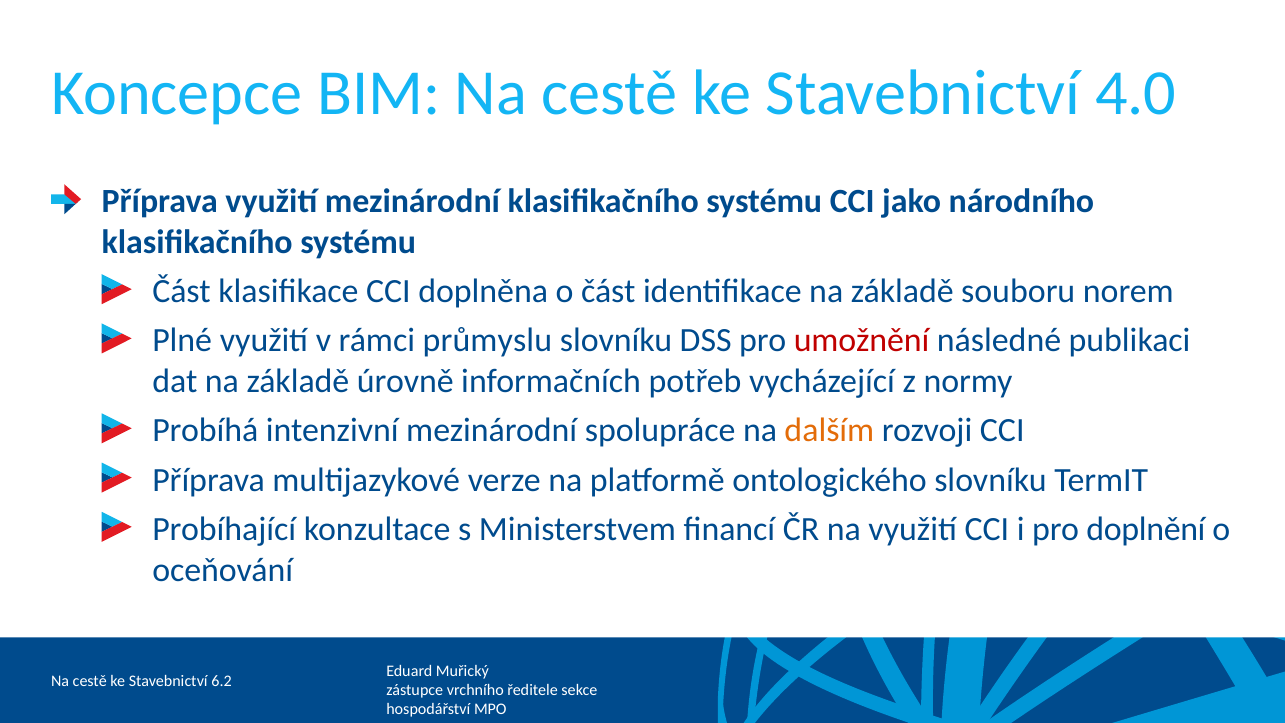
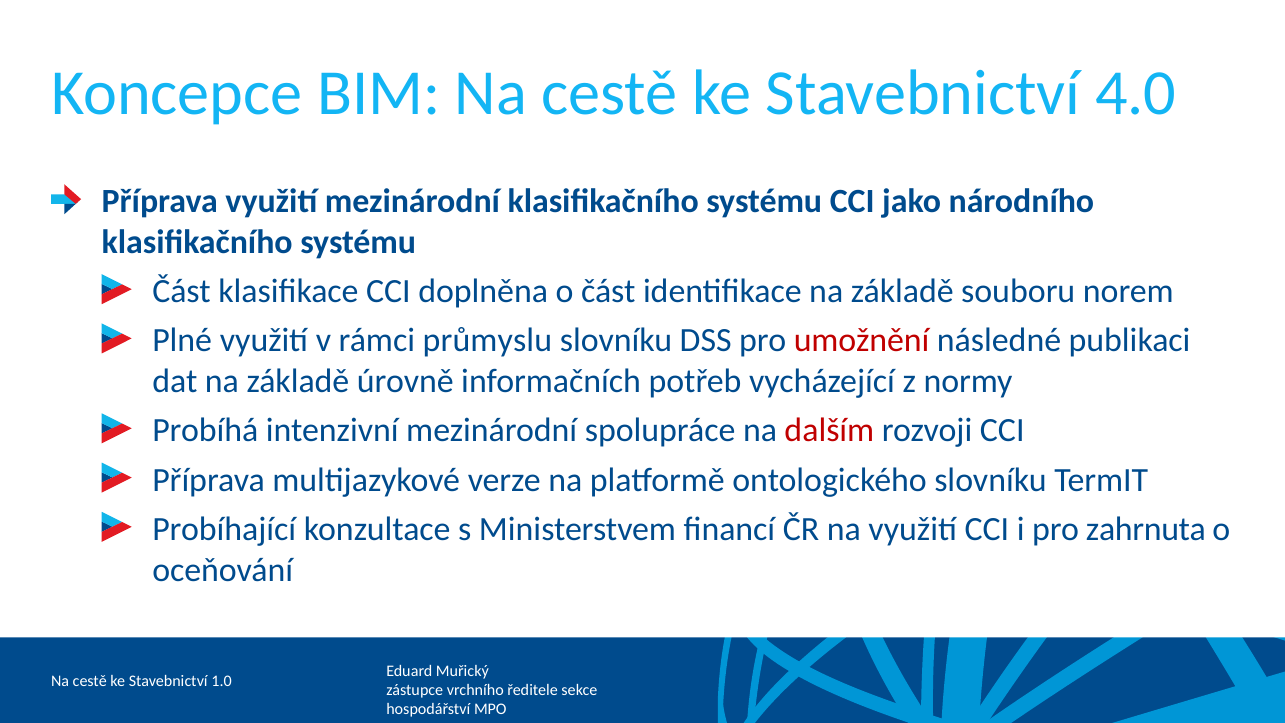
dalším colour: orange -> red (829, 431)
doplnění: doplnění -> zahrnuta (1146, 529)
6.2: 6.2 -> 1.0 (222, 681)
